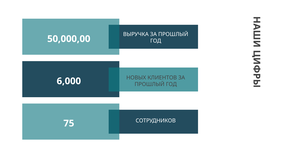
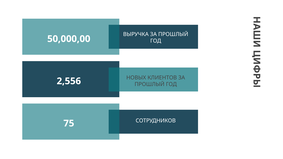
6,000: 6,000 -> 2,556 (69, 81)
